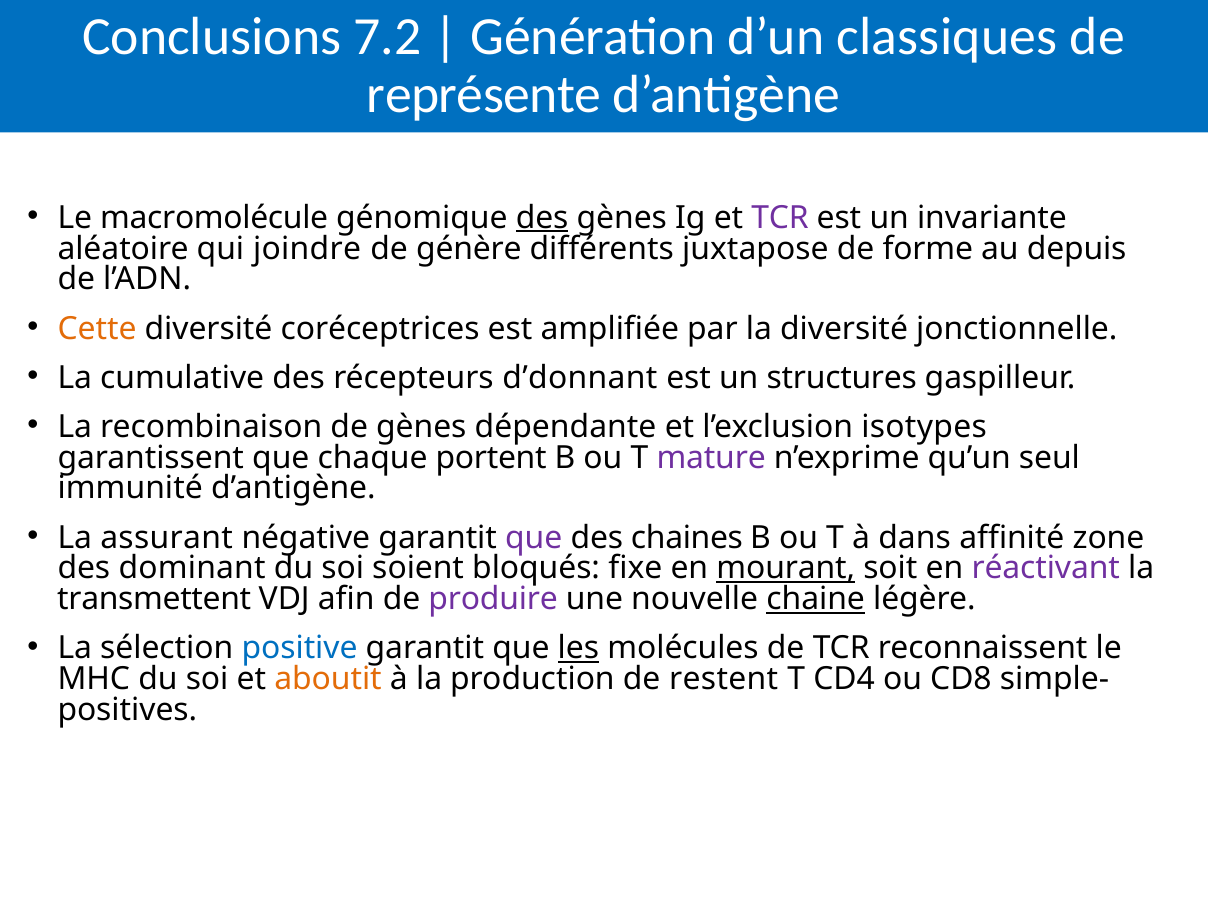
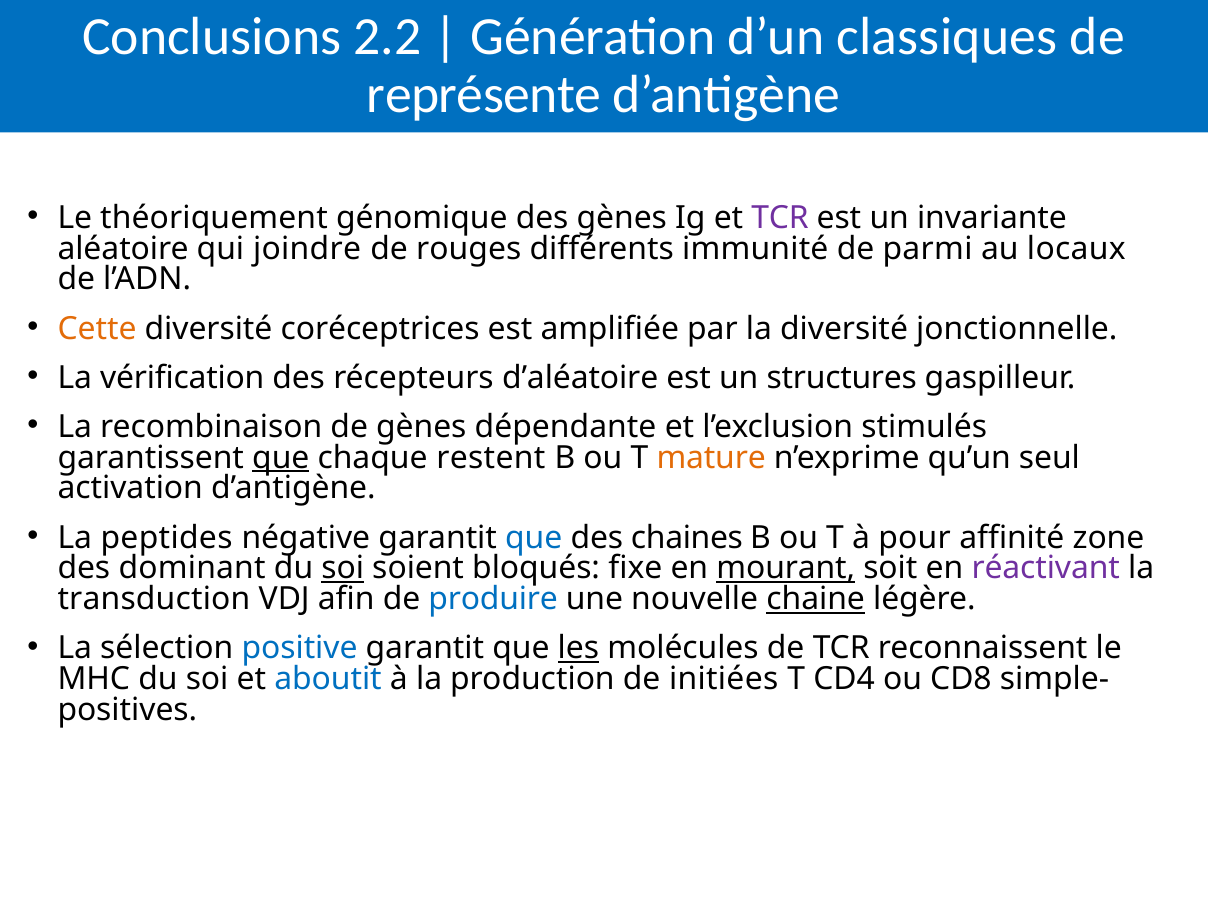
7.2: 7.2 -> 2.2 (387, 37)
macromolécule: macromolécule -> théoriquement (214, 218)
des underline: present -> none (542, 218)
génère: génère -> rouges (469, 248)
juxtapose: juxtapose -> immunité (755, 248)
forme: forme -> parmi (928, 248)
depuis: depuis -> locaux (1076, 248)
cumulative: cumulative -> vérification (182, 378)
d’donnant: d’donnant -> d’aléatoire (580, 378)
isotypes: isotypes -> stimulés (924, 427)
que underline: none -> present (281, 458)
portent: portent -> restent (491, 458)
mature colour: purple -> orange (711, 458)
immunité: immunité -> activation (130, 488)
assurant: assurant -> peptides (167, 538)
que colour: purple -> blue (534, 538)
dans: dans -> pour (915, 538)
soi underline: none -> present (343, 568)
transmettent: transmettent -> transduction (154, 599)
produire colour: purple -> blue (493, 599)
aboutit colour: orange -> blue (328, 679)
restent: restent -> initiées (724, 679)
